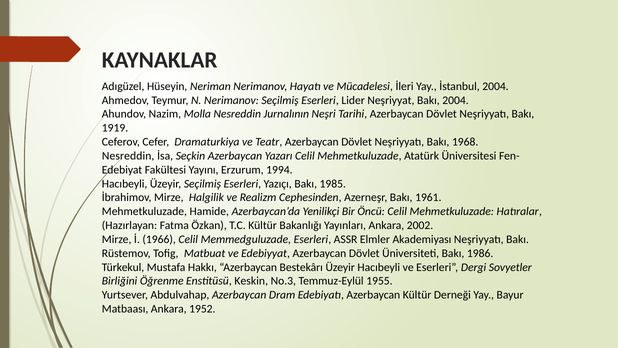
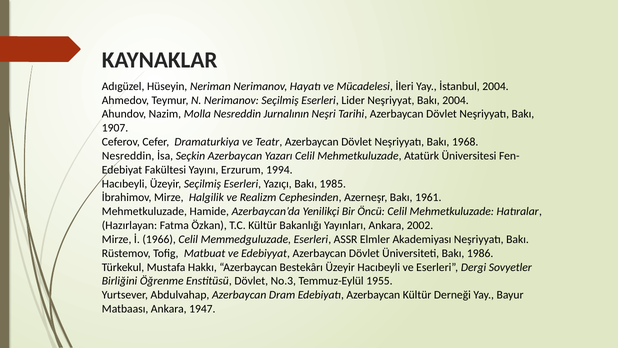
1919: 1919 -> 1907 (115, 128)
Enstitüsü Keskin: Keskin -> Dövlet (251, 281)
1952: 1952 -> 1947 (202, 309)
